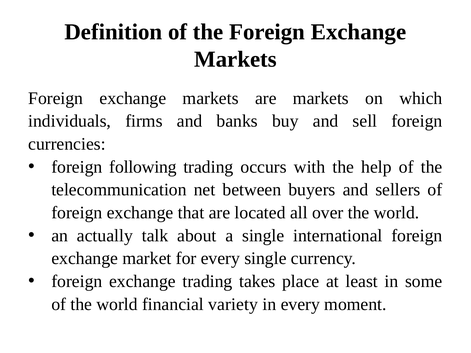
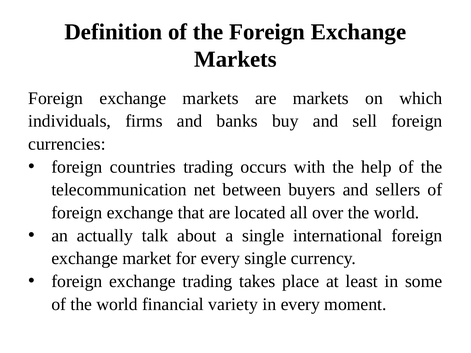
following: following -> countries (143, 167)
